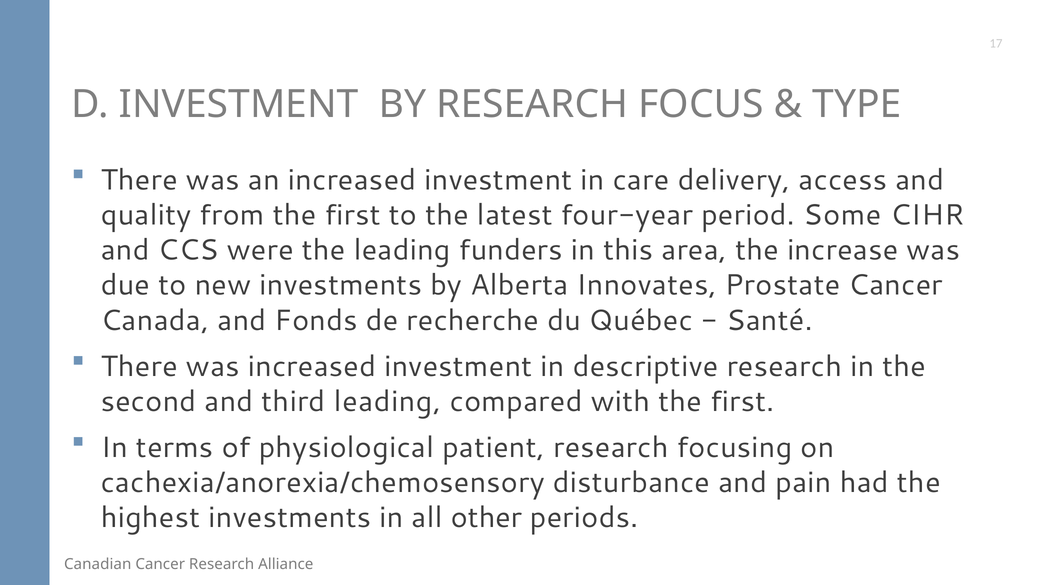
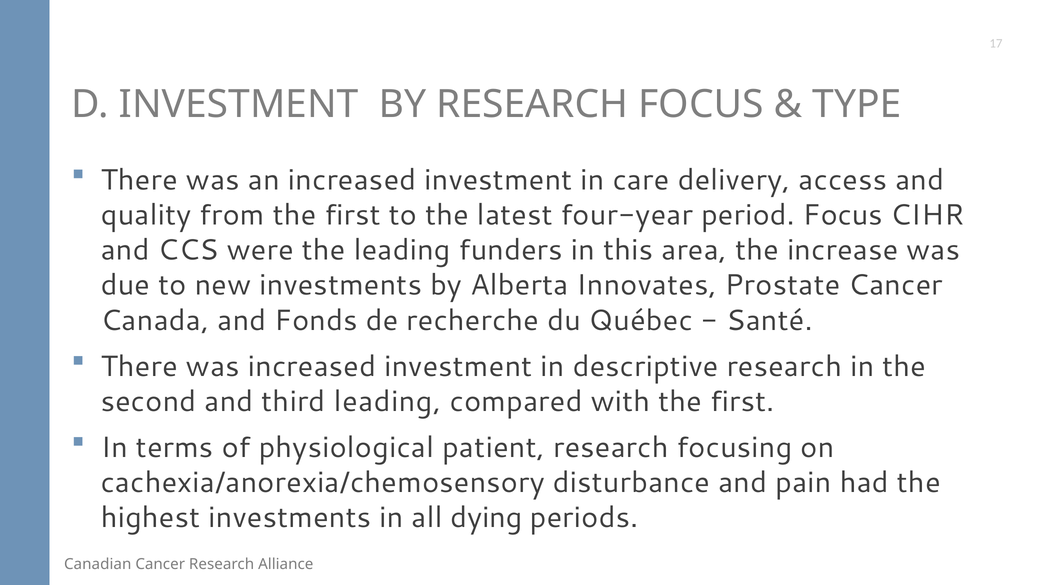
period Some: Some -> Focus (843, 215)
other: other -> dying (486, 518)
